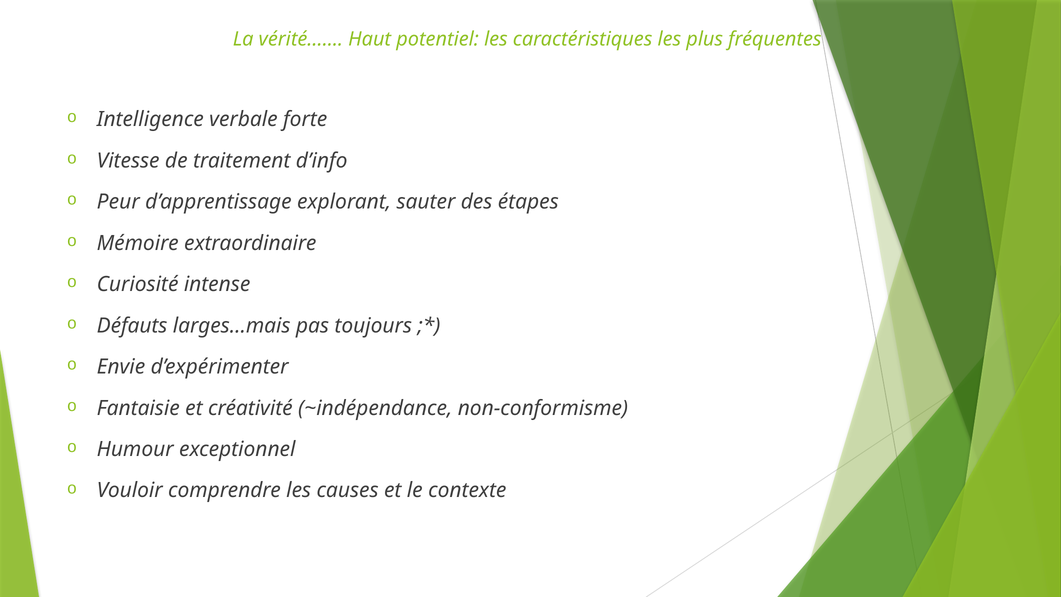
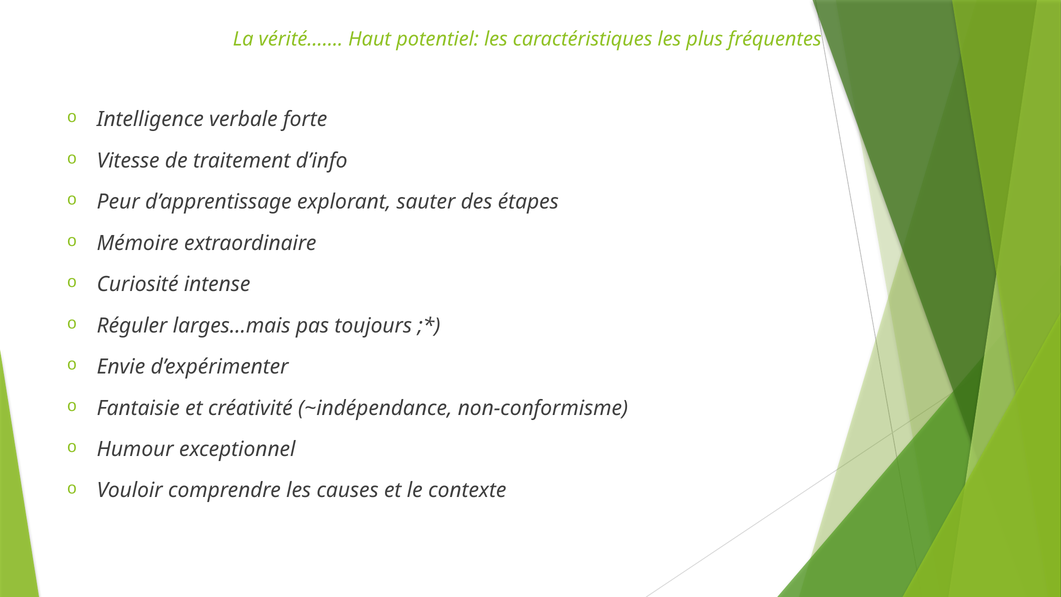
Défauts: Défauts -> Réguler (132, 325)
